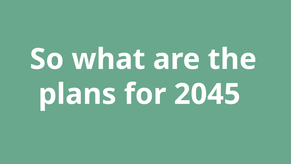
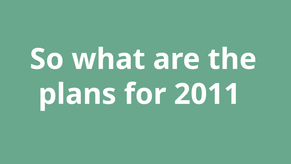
2045: 2045 -> 2011 (207, 94)
